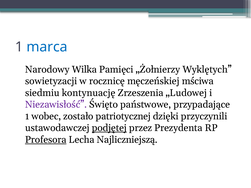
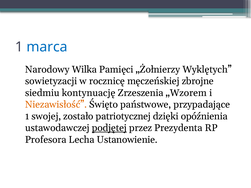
mściwa: mściwa -> zbrojne (198, 81)
„Ludowej: „Ludowej -> „Wzorem (186, 93)
Niezawisłość colour: purple -> orange (56, 105)
wobec: wobec -> swojej (46, 116)
przyczynili: przyczynili -> opóźnienia (204, 116)
Profesora underline: present -> none (46, 140)
Najliczniejszą: Najliczniejszą -> Ustanowienie (127, 140)
